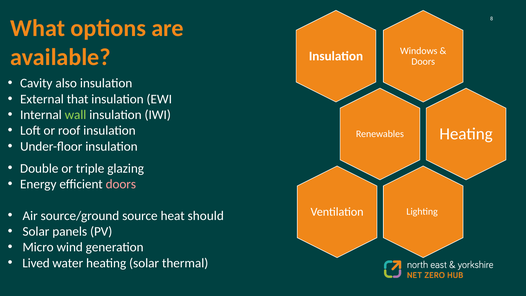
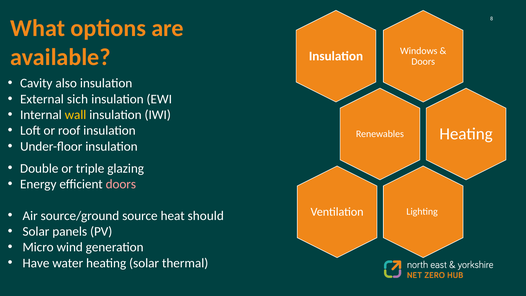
that: that -> sich (77, 99)
wall colour: light green -> yellow (76, 115)
Lived: Lived -> Have (36, 263)
